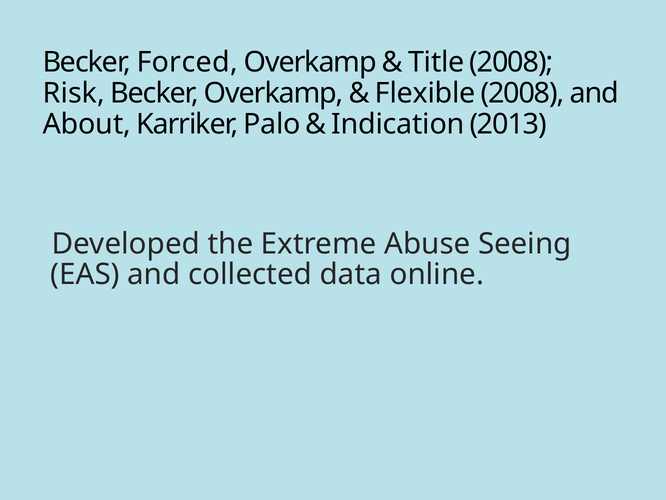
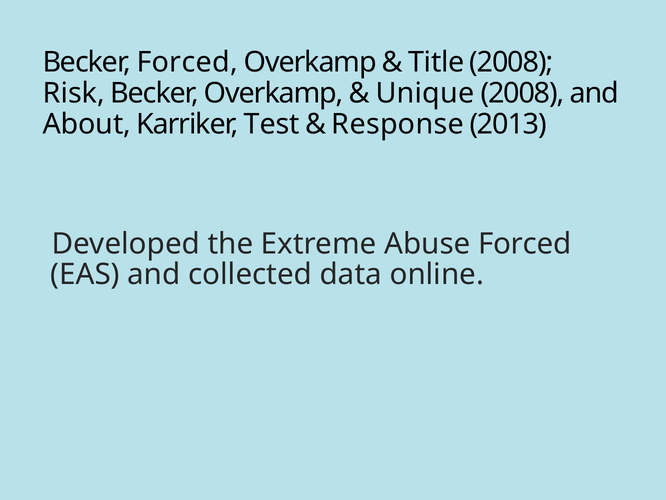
Flexible: Flexible -> Unique (425, 93)
Palo: Palo -> Test (272, 124)
Indication: Indication -> Response (398, 124)
Abuse Seeing: Seeing -> Forced (525, 244)
